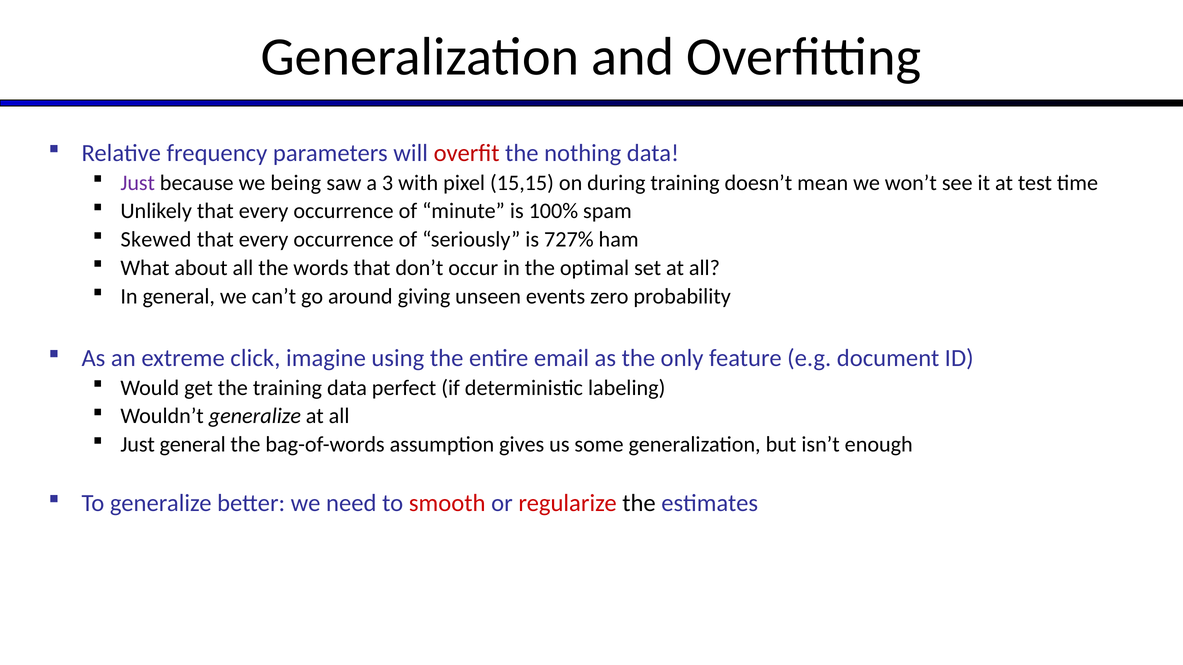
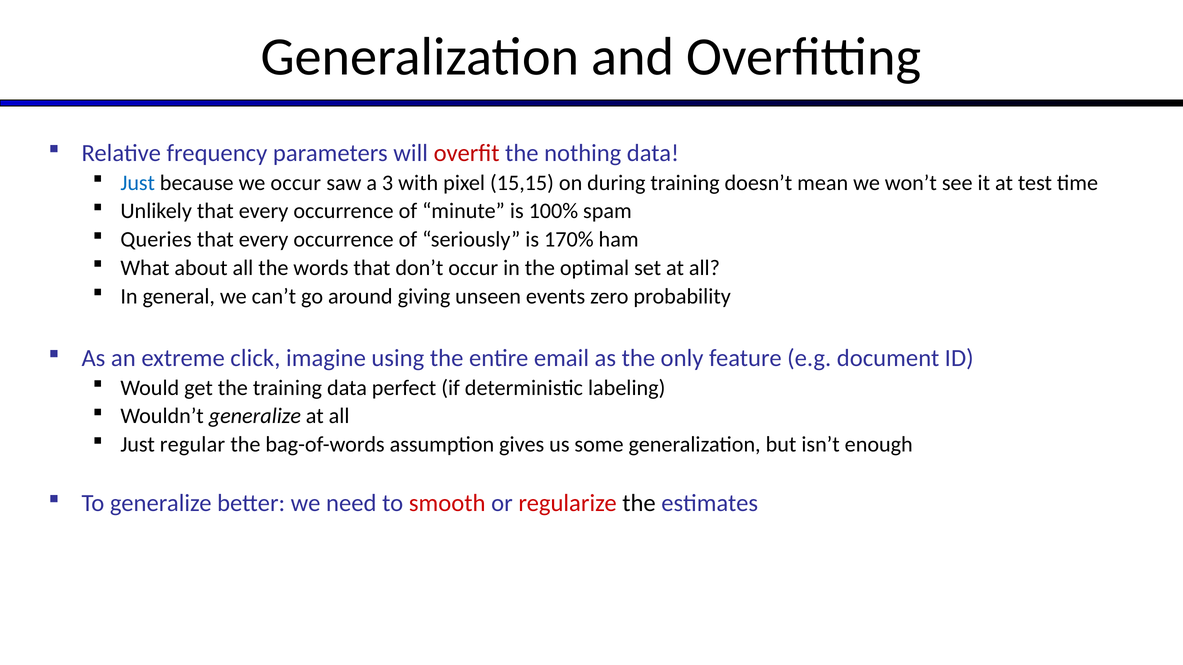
Just colour: purple -> blue (138, 183)
we being: being -> occur (296, 183)
Skewed: Skewed -> Queries (156, 240)
727%: 727% -> 170% (569, 240)
Just general: general -> regular (192, 445)
